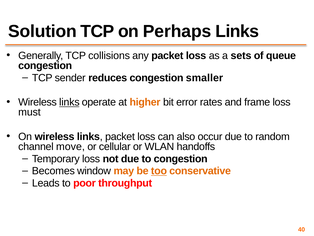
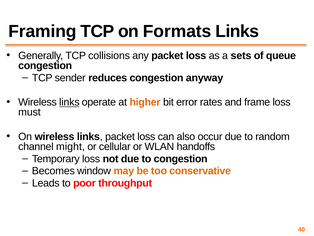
Solution: Solution -> Framing (42, 31)
Perhaps: Perhaps -> Formats (177, 31)
smaller: smaller -> anyway (205, 78)
move: move -> might (70, 146)
too underline: present -> none (159, 171)
